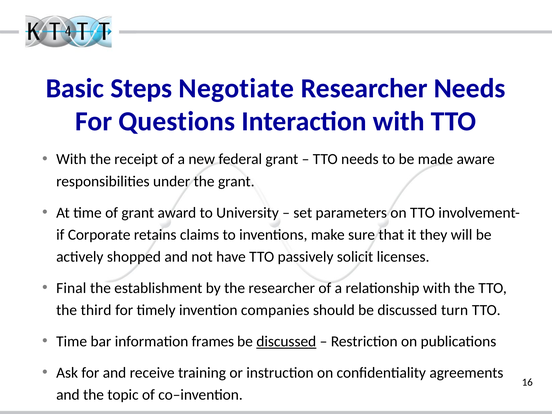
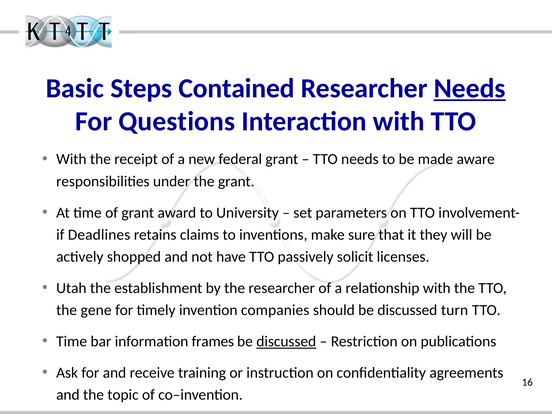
Negotiate: Negotiate -> Contained (237, 88)
Needs underline: none -> present (470, 88)
Corporate: Corporate -> Deadlines (99, 235)
Final: Final -> Utah (71, 288)
third: third -> gene (96, 310)
